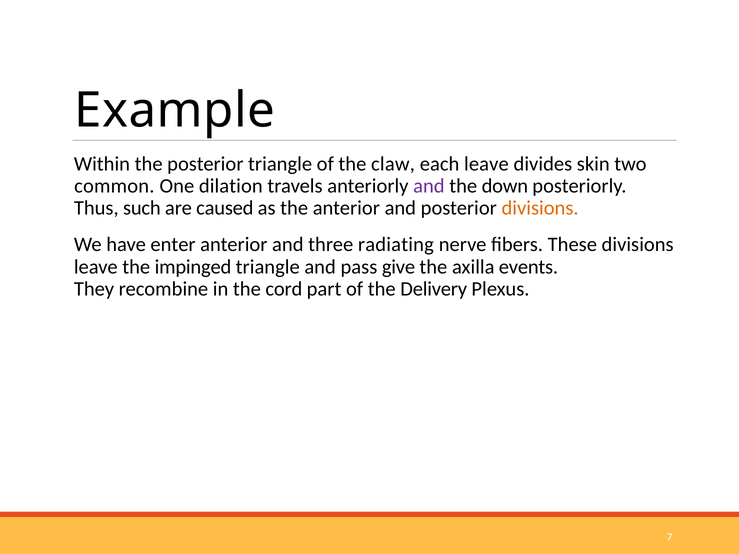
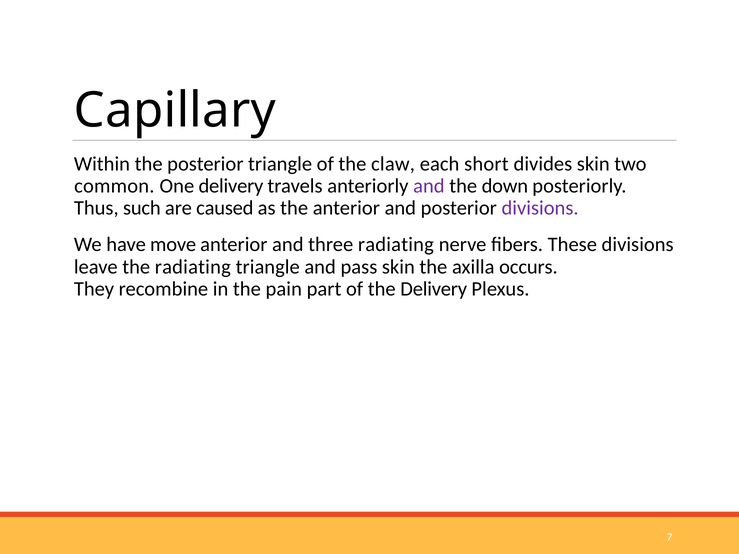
Example: Example -> Capillary (175, 110)
each leave: leave -> short (486, 164)
One dilation: dilation -> delivery (231, 186)
divisions colour: orange -> purple (540, 208)
enter: enter -> move (173, 245)
the impinged: impinged -> radiating (193, 267)
pass give: give -> skin (398, 267)
events: events -> occurs (528, 267)
cord: cord -> pain (284, 289)
